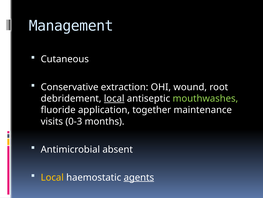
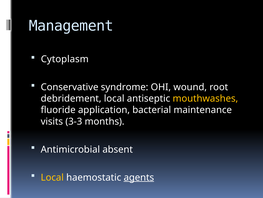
Cutaneous: Cutaneous -> Cytoplasm (65, 59)
extraction: extraction -> syndrome (125, 87)
local underline: present -> none (114, 98)
mouthwashes colour: light green -> yellow (205, 98)
together: together -> bacterial (152, 110)
0-3: 0-3 -> 3-3 (74, 121)
